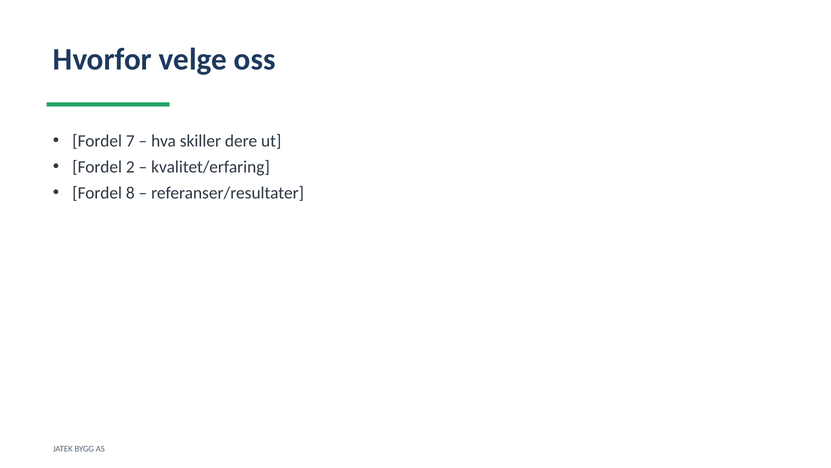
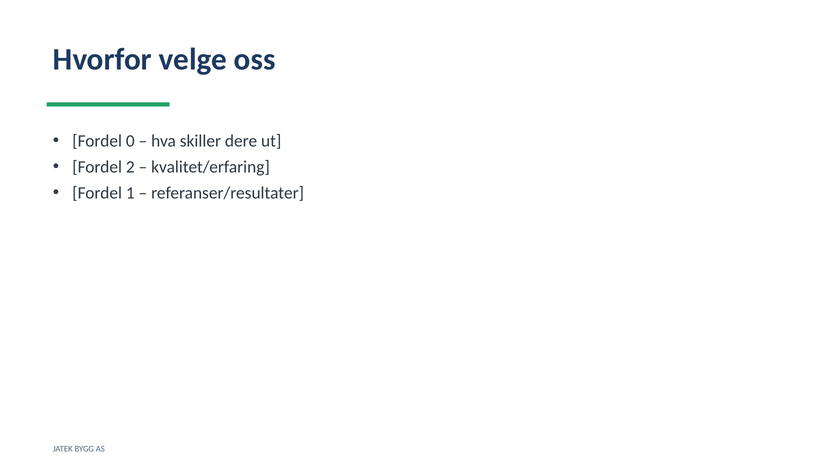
7: 7 -> 0 (130, 141)
8: 8 -> 1 (130, 193)
